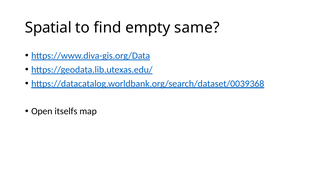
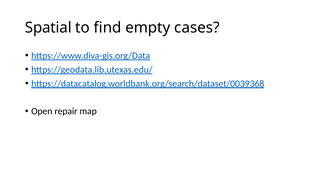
same: same -> cases (197, 28)
itselfs: itselfs -> repair (66, 111)
